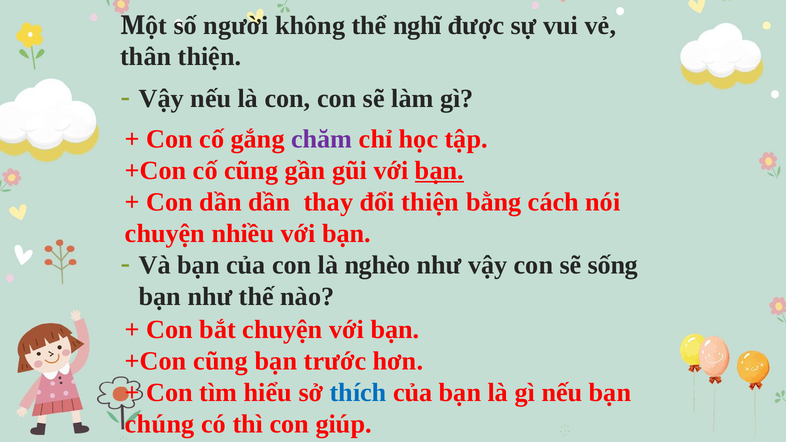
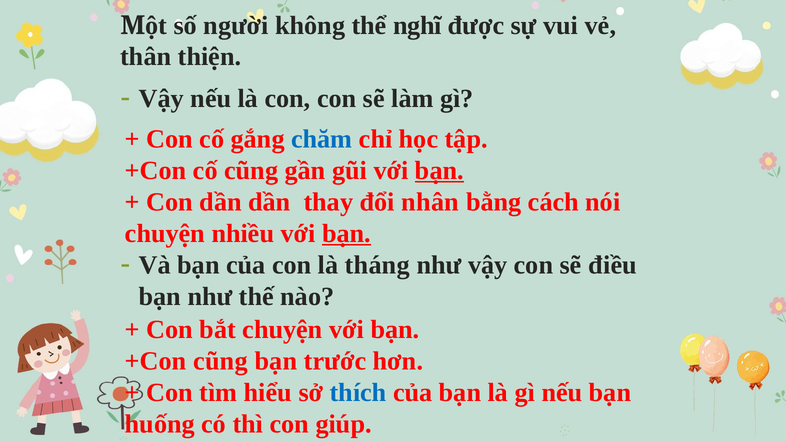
chăm colour: purple -> blue (322, 139)
đổi thiện: thiện -> nhân (430, 202)
bạn underline: none -> present (347, 234)
nghèo: nghèo -> tháng (377, 265)
sống: sống -> điều (613, 265)
chúng: chúng -> huống (160, 424)
